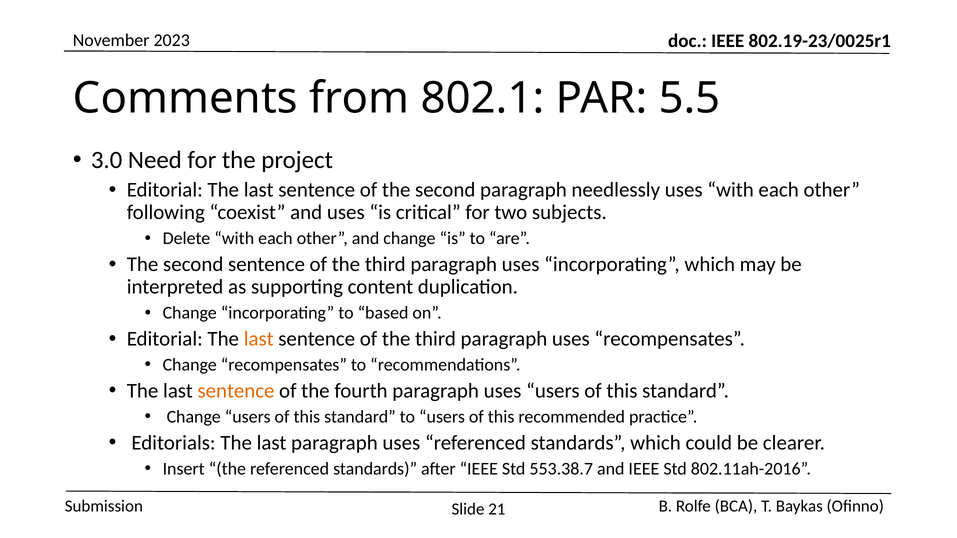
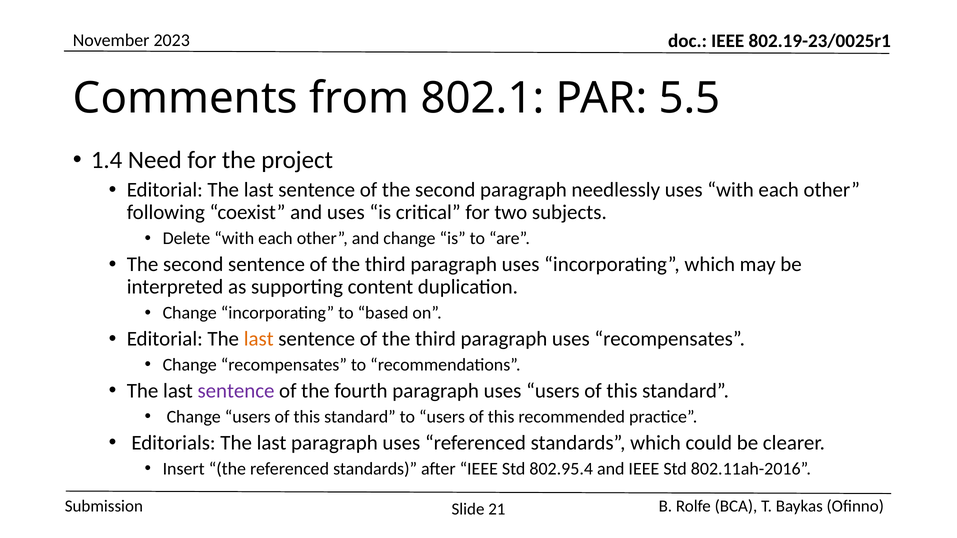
3.0: 3.0 -> 1.4 (107, 160)
sentence colour: orange -> purple (236, 391)
553.38.7: 553.38.7 -> 802.95.4 (561, 469)
